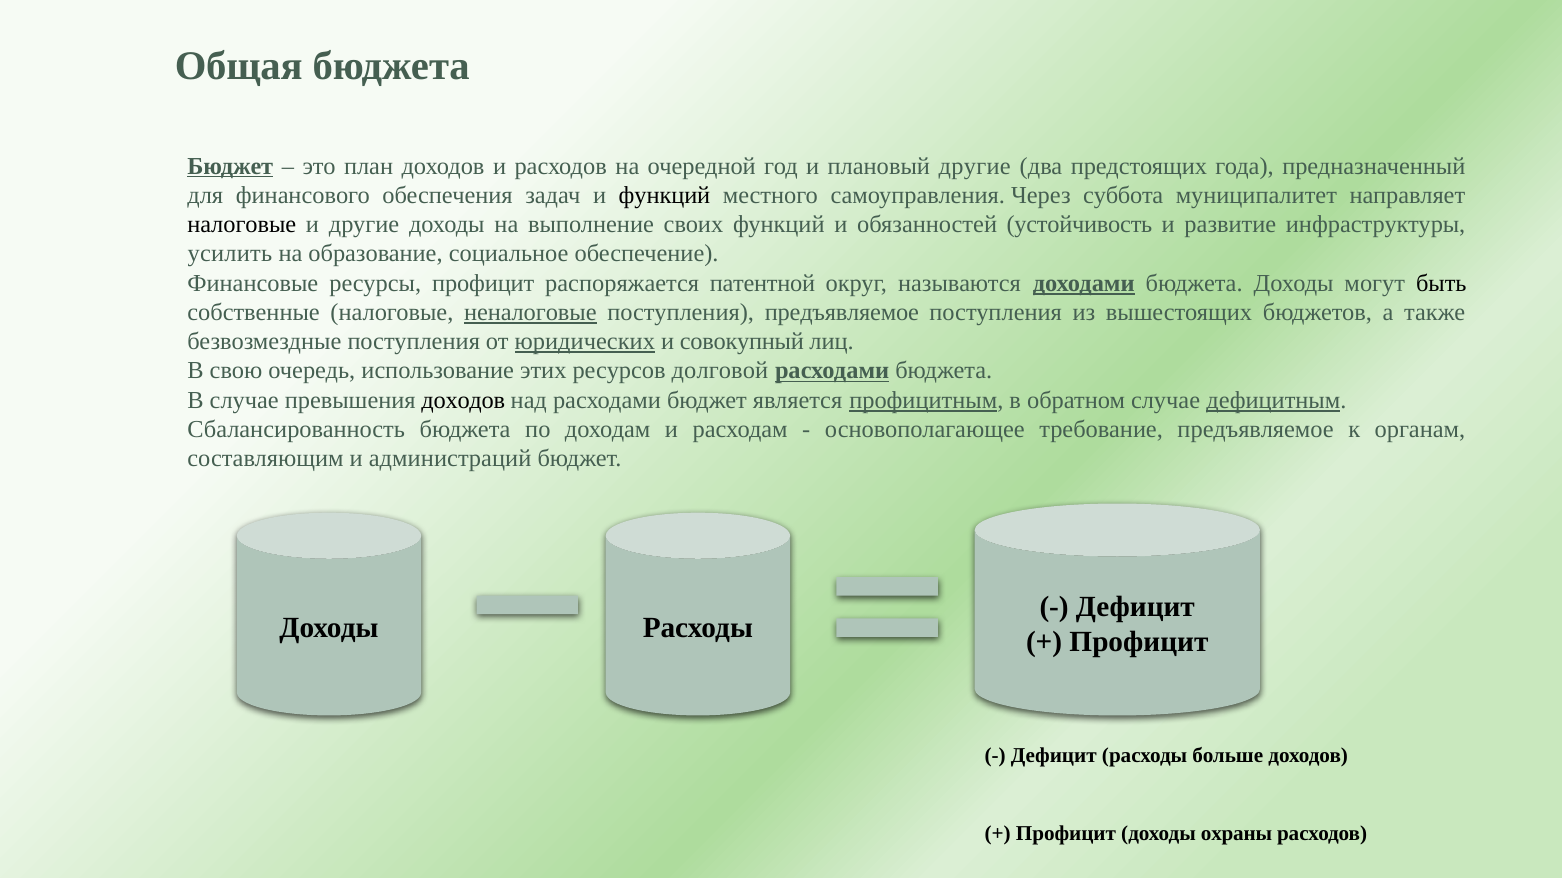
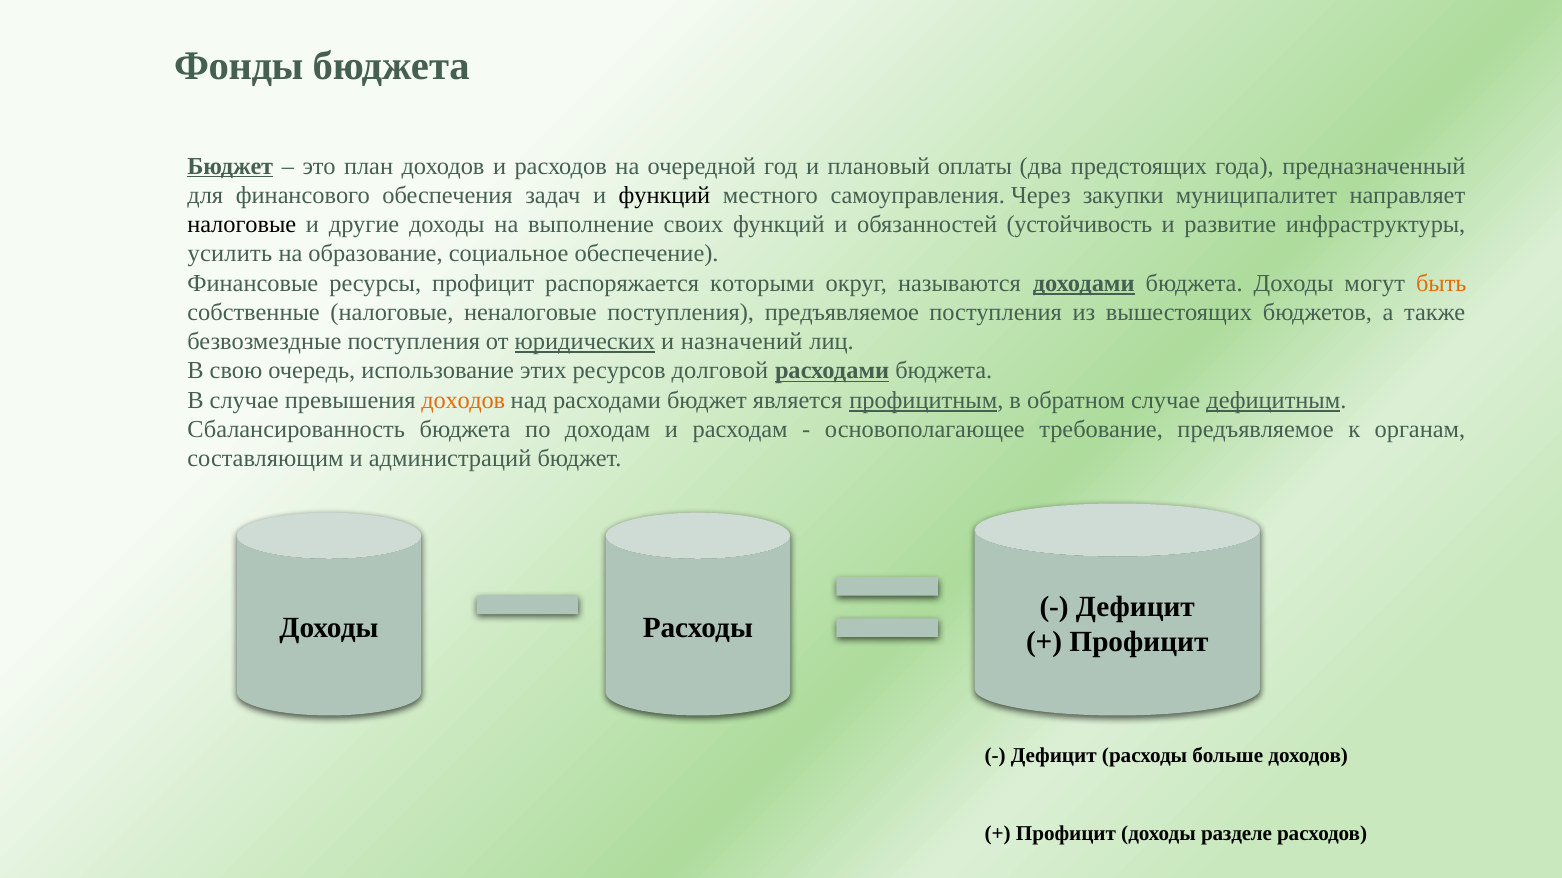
Общая: Общая -> Фонды (239, 66)
плановый другие: другие -> оплаты (975, 166)
суббота: суббота -> закупки (1123, 195)
патентной: патентной -> которыми (762, 283)
быть colour: black -> orange (1441, 283)
неналоговые underline: present -> none (530, 313)
совокупный: совокупный -> назначений (742, 342)
доходов colour: black -> orange (463, 400)
охраны: охраны -> разделе (1237, 834)
